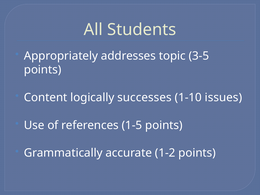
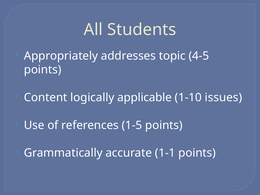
3-5: 3-5 -> 4-5 (199, 56)
successes: successes -> applicable (145, 97)
1-2: 1-2 -> 1-1 (165, 153)
